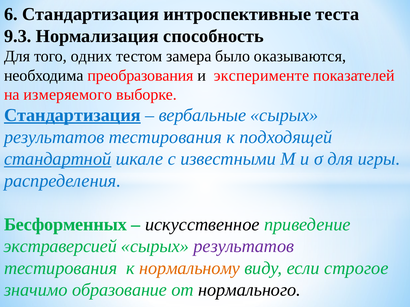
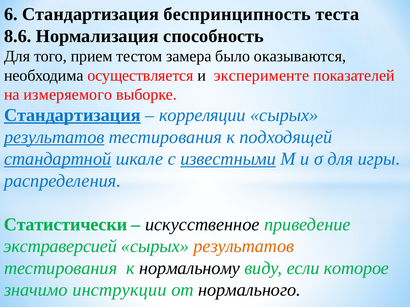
интроспективные: интроспективные -> беспринципность (237, 14)
9.3: 9.3 -> 8.6 (18, 36)
одних: одних -> прием (92, 56)
преобразования: преобразования -> осуществляется (140, 76)
вербальные: вербальные -> корреляции (202, 115)
результатов underline: none -> present (54, 137)
известными underline: none -> present (228, 159)
Бесформенных: Бесформенных -> Статистически (65, 225)
результатов colour: purple -> orange (244, 247)
нормальному colour: orange -> black (190, 269)
строгое: строгое -> которое (357, 269)
образование: образование -> инструкции (119, 290)
